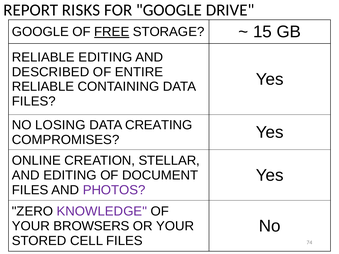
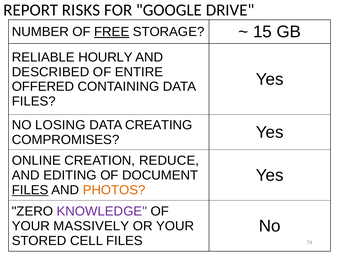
GOOGLE: GOOGLE -> NUMBER (40, 32)
RELIABLE EDITING: EDITING -> HOURLY (106, 57)
RELIABLE: RELIABLE -> OFFERED (43, 87)
STELLAR: STELLAR -> REDUCE (169, 161)
FILES underline: none -> present (30, 190)
PHOTOS colour: purple -> orange (114, 190)
BROWSERS: BROWSERS -> MASSIVELY (91, 226)
